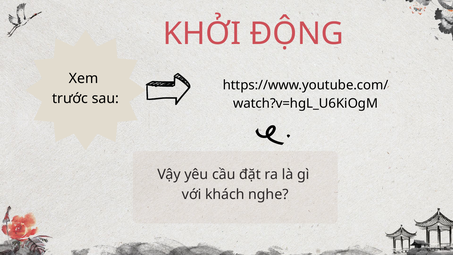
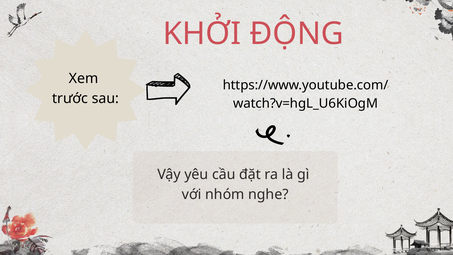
khách: khách -> nhóm (225, 194)
